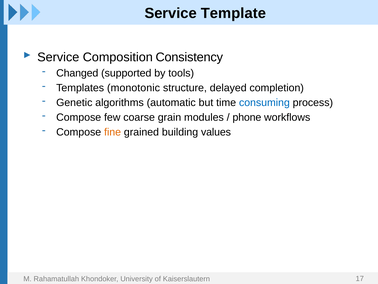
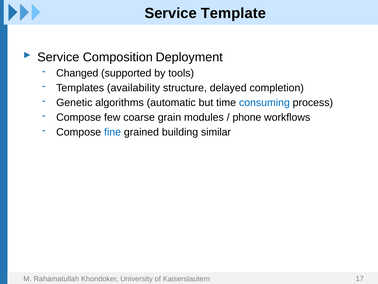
Consistency: Consistency -> Deployment (189, 57)
monotonic: monotonic -> availability (134, 88)
fine colour: orange -> blue (113, 132)
values: values -> similar (216, 132)
